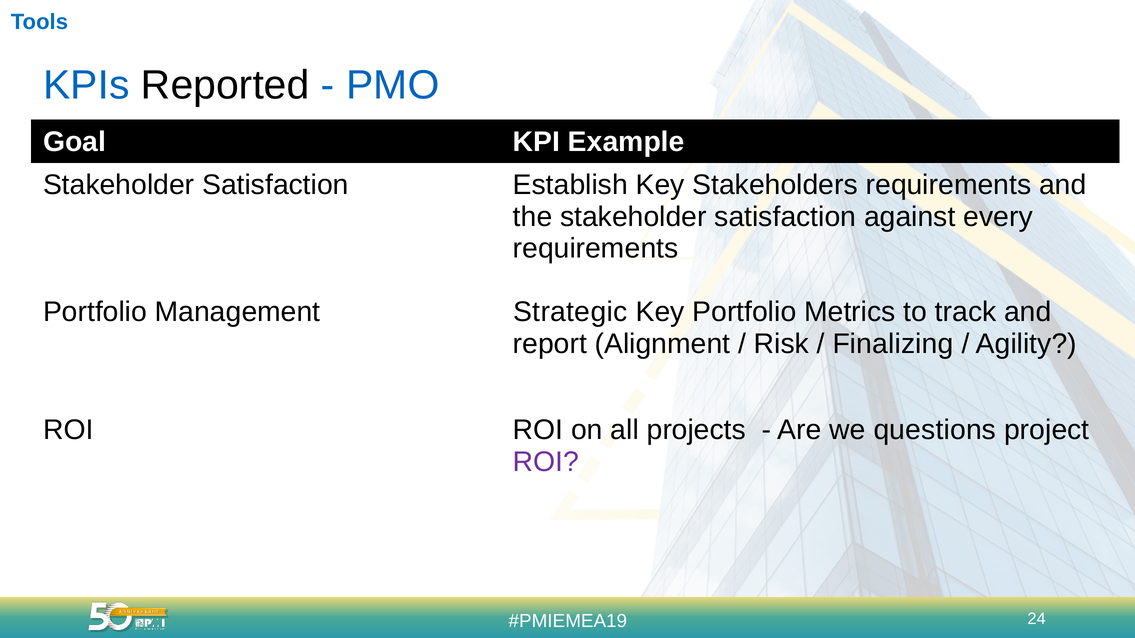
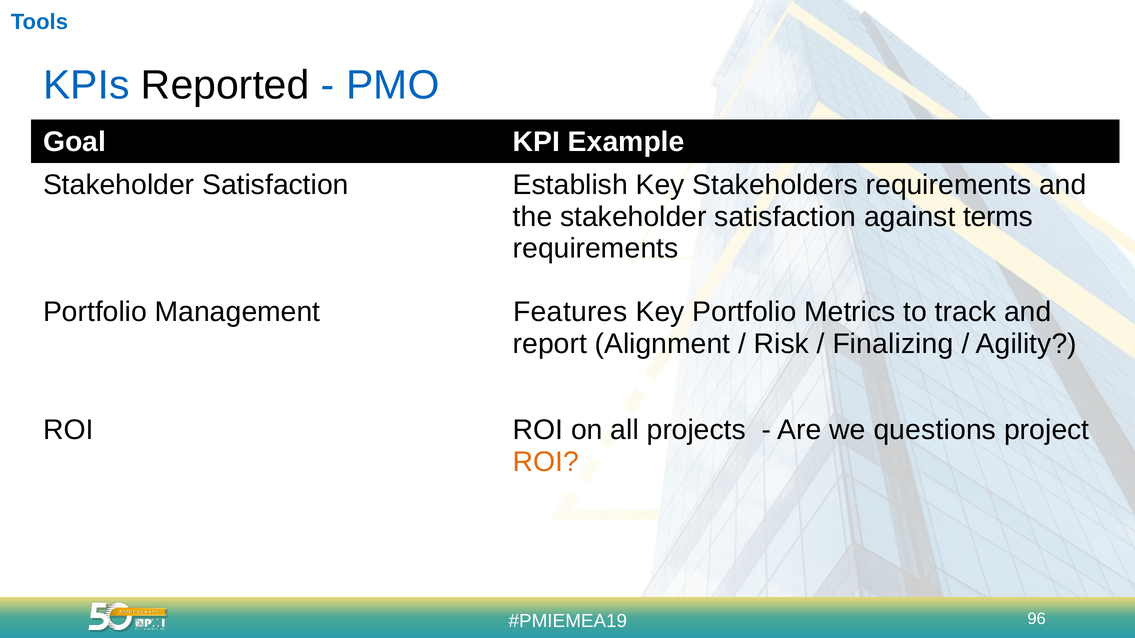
every: every -> terms (998, 217)
Strategic: Strategic -> Features (570, 312)
ROI colour: purple -> orange (546, 462)
24: 24 -> 96 (1037, 619)
